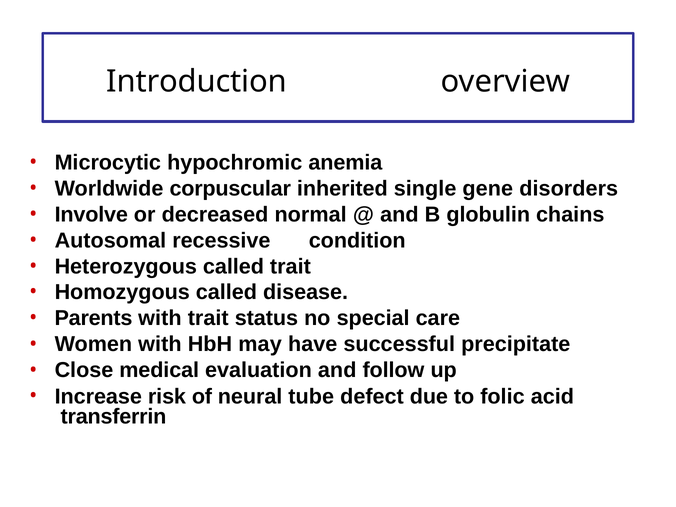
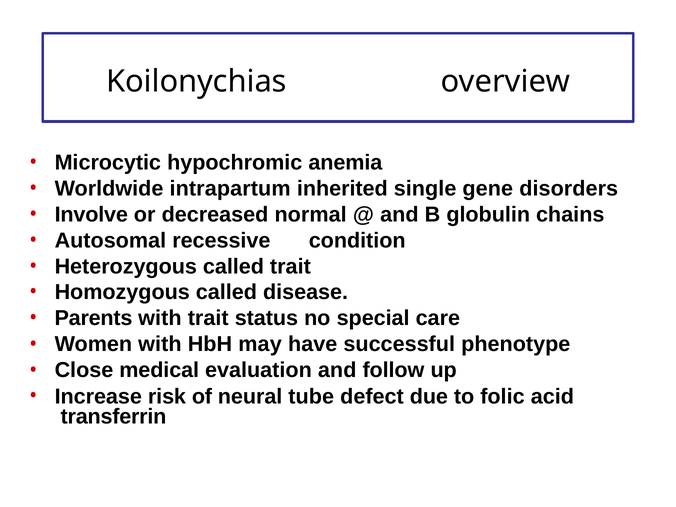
Introduction: Introduction -> Koilonychias (196, 81)
corpuscular: corpuscular -> intrapartum (230, 189)
precipitate: precipitate -> phenotype (516, 344)
